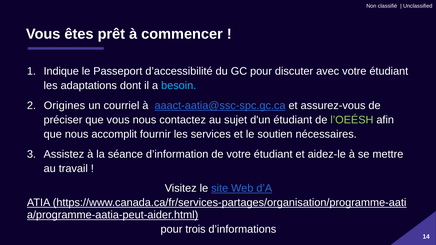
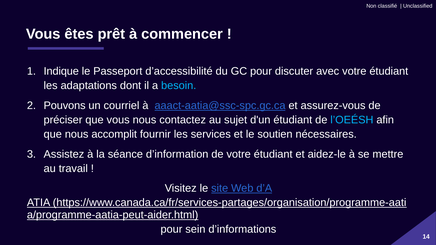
Origines: Origines -> Pouvons (65, 106)
l’OEÉSH colour: light green -> light blue (352, 120)
trois: trois -> sein (195, 229)
